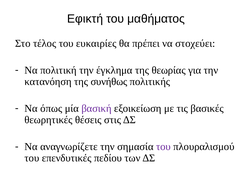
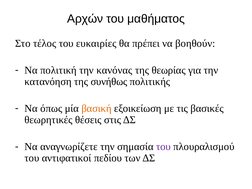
Εφικτή: Εφικτή -> Αρχών (85, 19)
στοχεύει: στοχεύει -> βοηθούν (195, 43)
έγκλημα: έγκλημα -> κανόνας (114, 70)
βασική colour: purple -> orange (96, 109)
επενδυτικές: επενδυτικές -> αντιφατικοί (67, 158)
